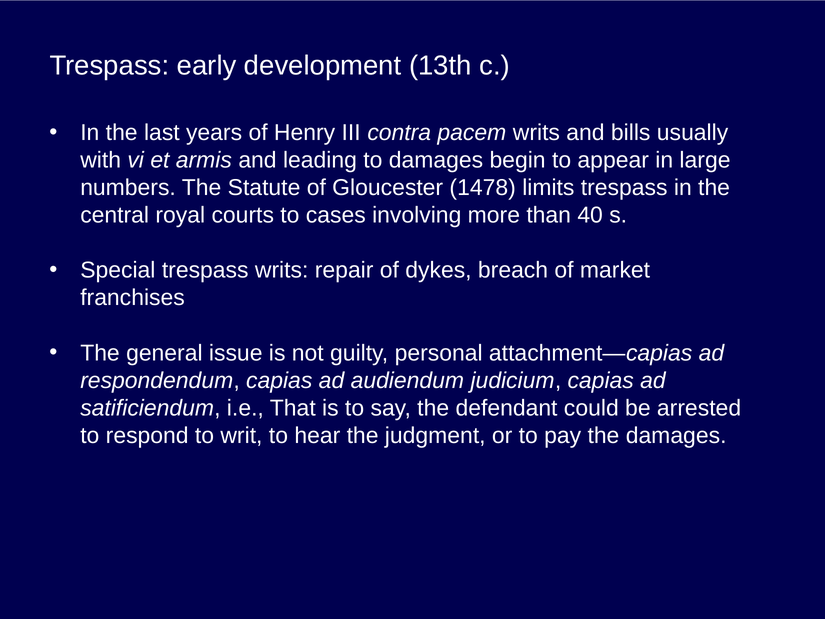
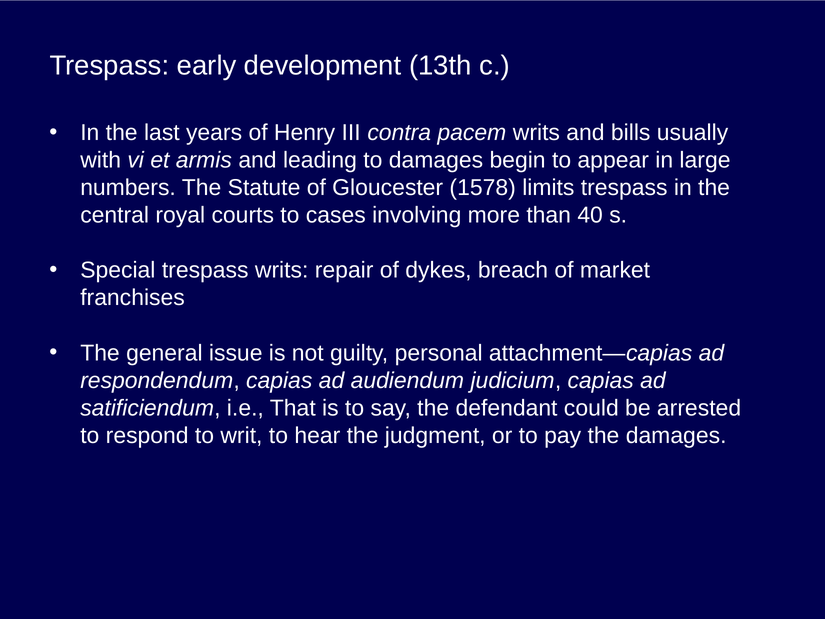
1478: 1478 -> 1578 (483, 188)
